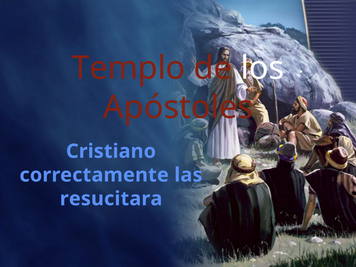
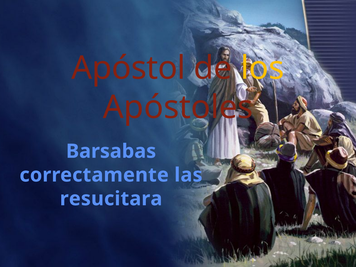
Templo: Templo -> Apóstol (128, 68)
los colour: white -> yellow (262, 68)
Cristiano: Cristiano -> Barsabas (111, 151)
